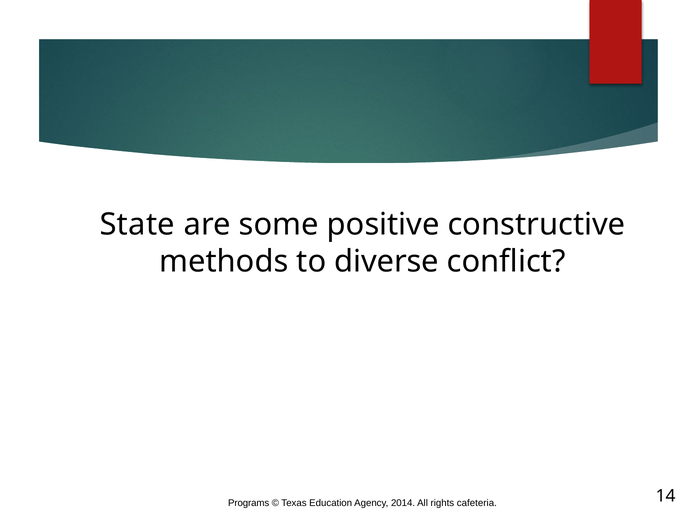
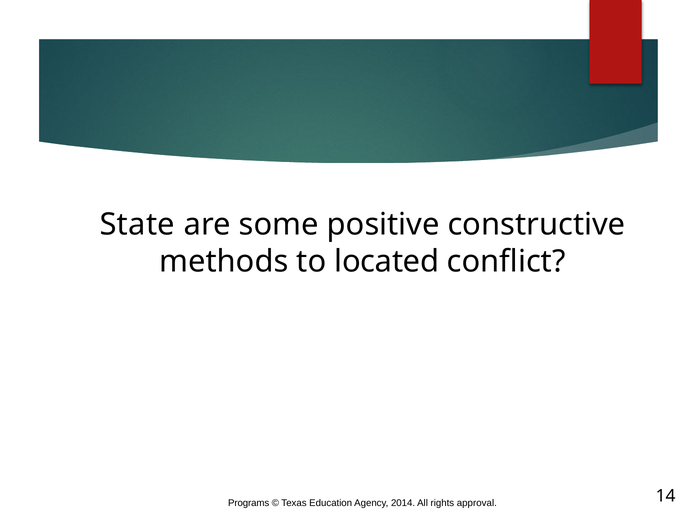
diverse: diverse -> located (387, 261)
cafeteria: cafeteria -> approval (477, 503)
